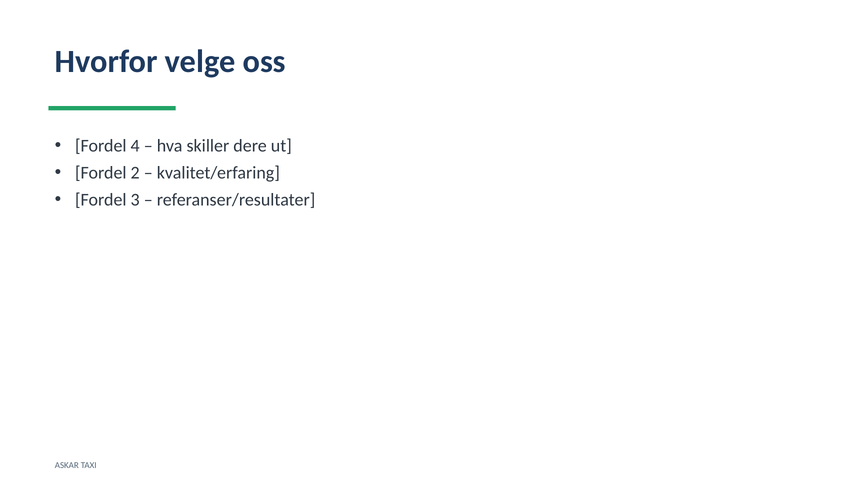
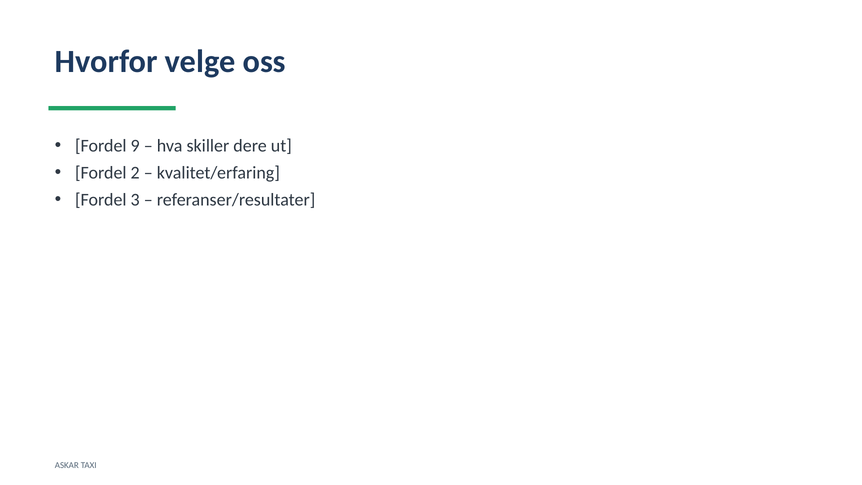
4: 4 -> 9 (135, 146)
